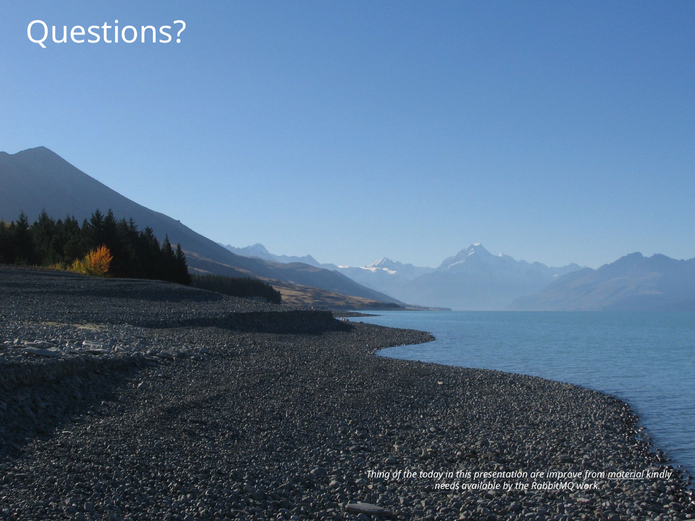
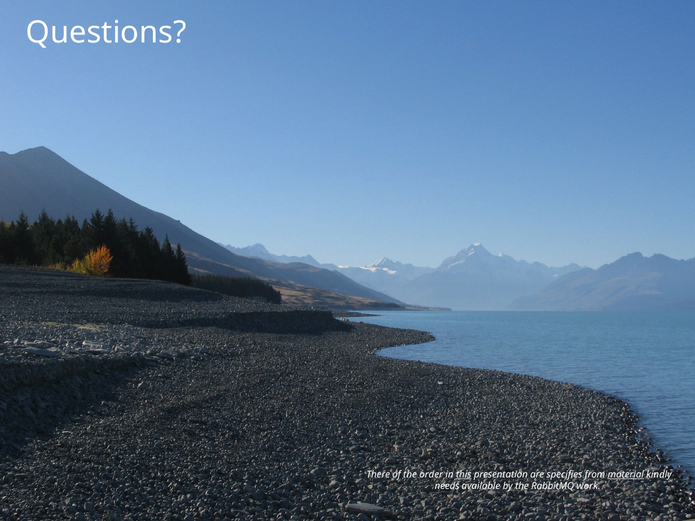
Thing: Thing -> There (378, 475)
today: today -> order (431, 475)
this underline: none -> present (464, 475)
improve: improve -> specifies (564, 475)
